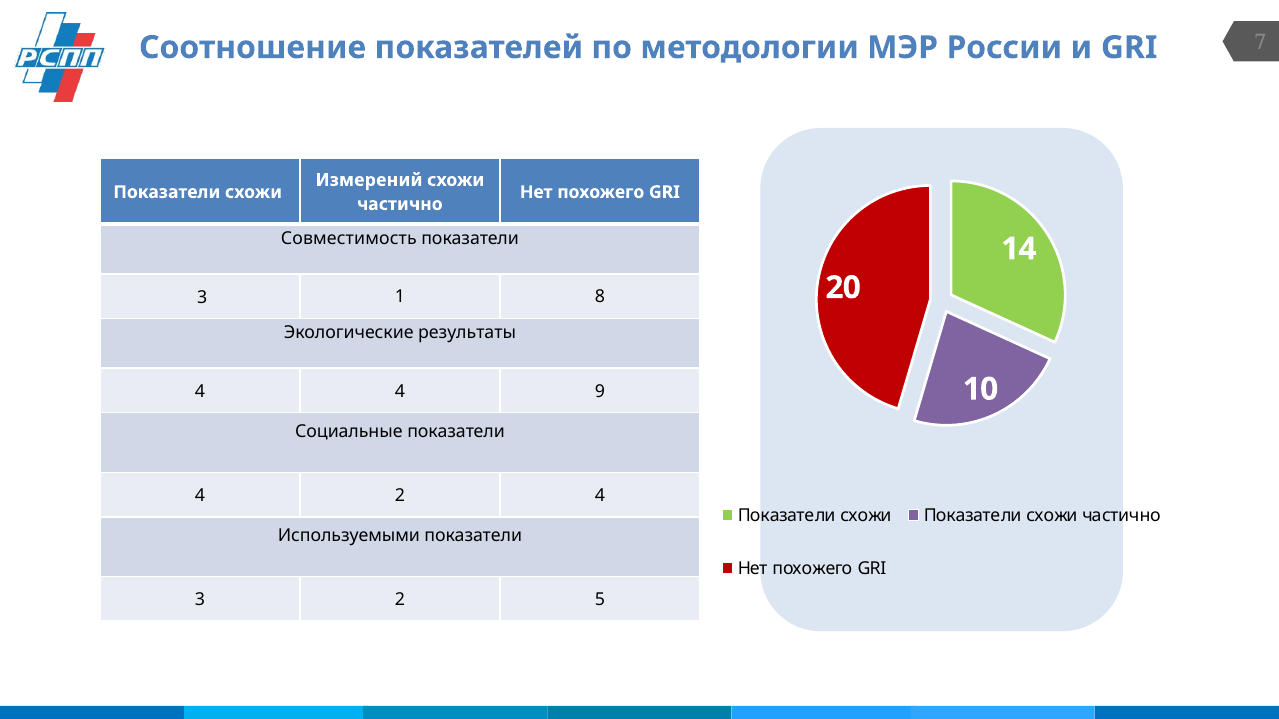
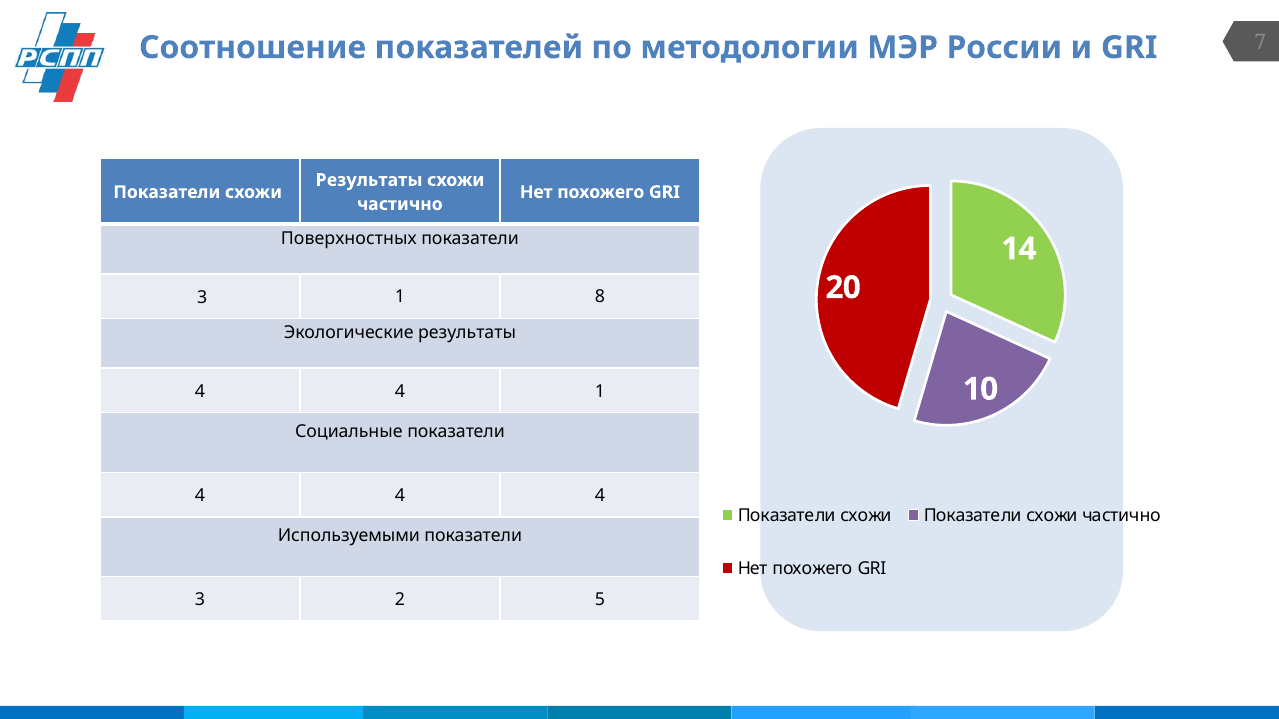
Измерений: Измерений -> Результаты (369, 180)
Совместимость: Совместимость -> Поверхностных (349, 239)
4 9: 9 -> 1 (600, 392)
2: 2 -> 4 (400, 496)
